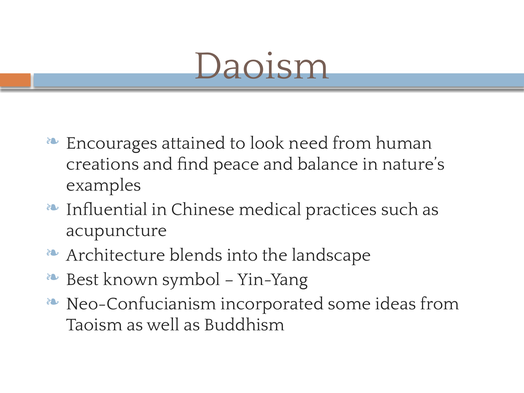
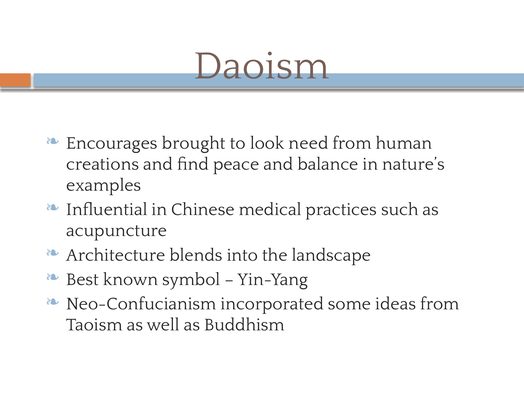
attained: attained -> brought (194, 143)
